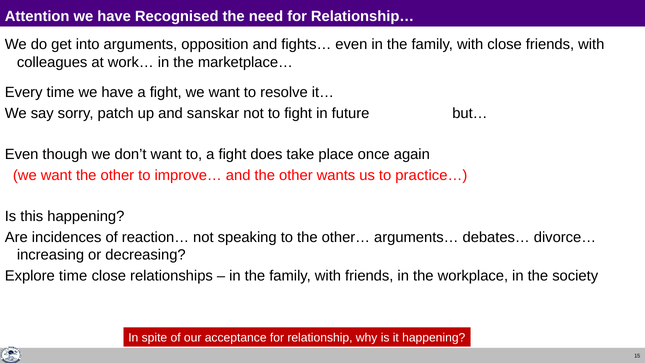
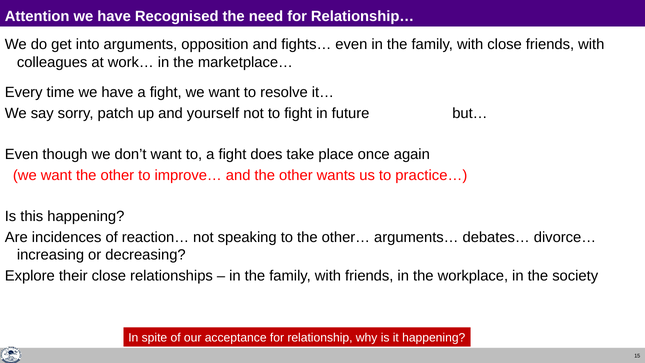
sanskar: sanskar -> yourself (213, 113)
Explore time: time -> their (73, 276)
